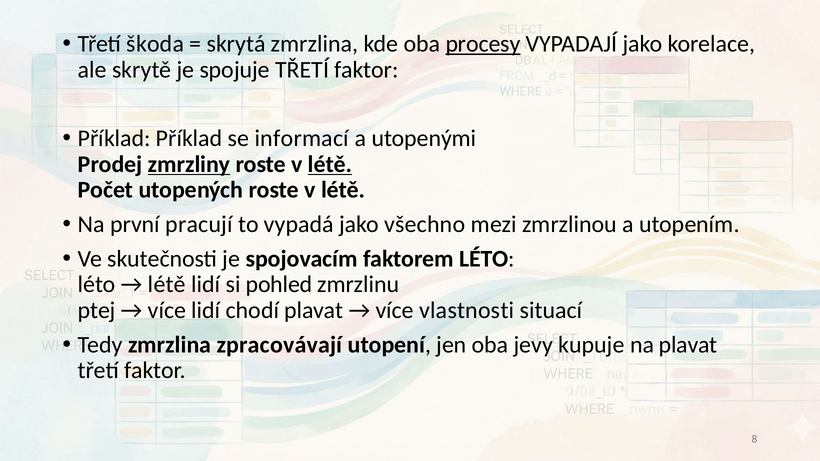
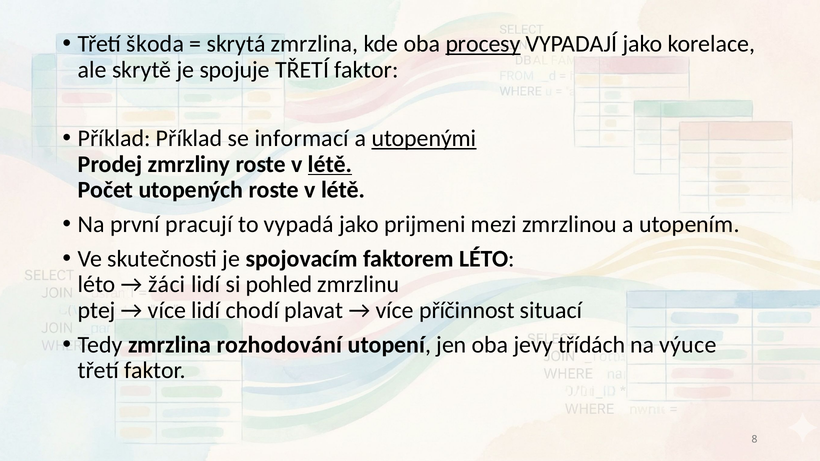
utopenými underline: none -> present (424, 138)
zmrzliny underline: present -> none (189, 164)
všechno: všechno -> prijmeni (425, 225)
létě: létě -> žáci (167, 285)
vlastnosti: vlastnosti -> příčinnost (467, 311)
zpracovávají: zpracovávají -> rozhodování (279, 345)
kupuje: kupuje -> třídách (592, 345)
na plavat: plavat -> výuce (688, 345)
